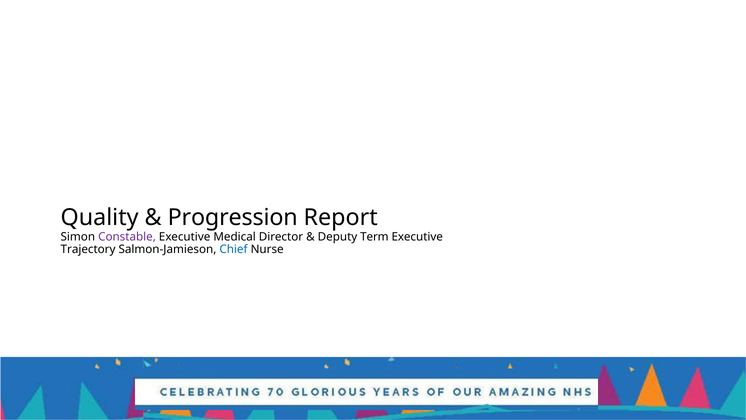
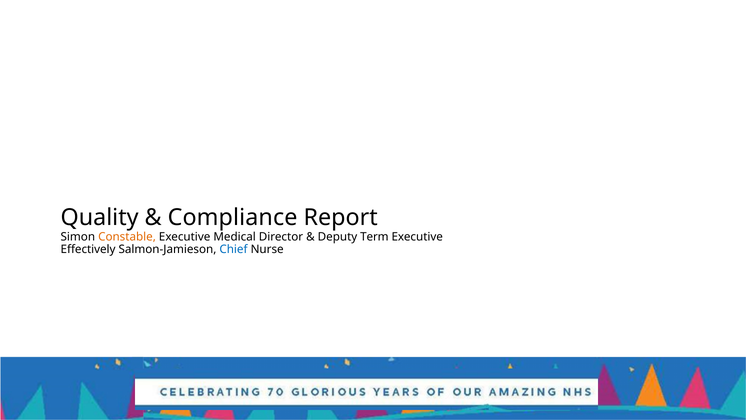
Progression: Progression -> Compliance (233, 218)
Constable colour: purple -> orange (127, 236)
Trajectory: Trajectory -> Effectively (88, 249)
